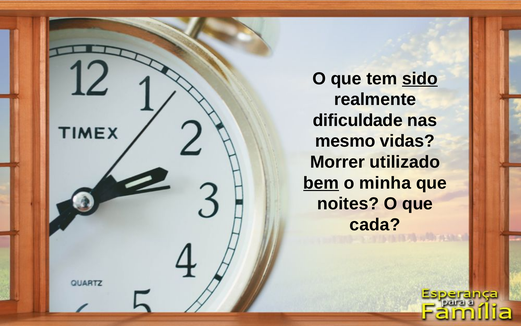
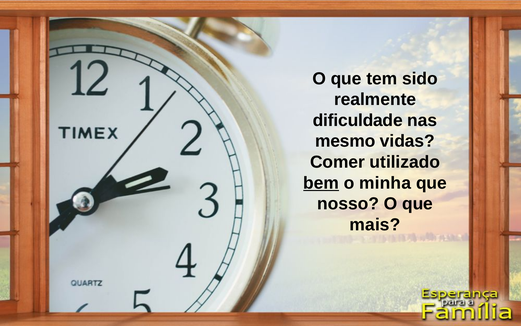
sido underline: present -> none (420, 79)
Morrer: Morrer -> Comer (338, 162)
noites: noites -> nosso (348, 204)
cada: cada -> mais (375, 224)
